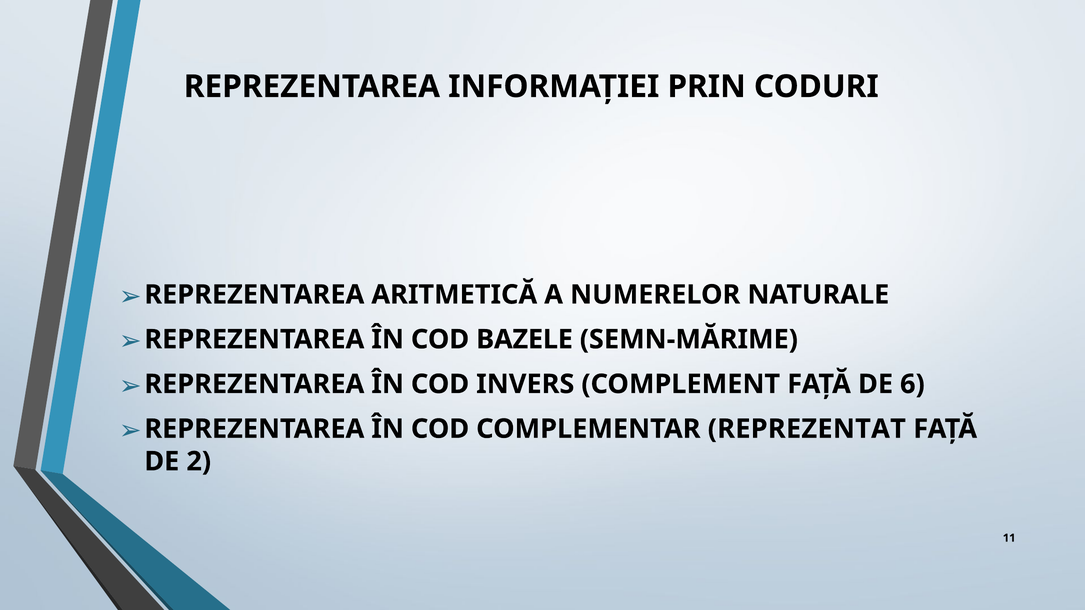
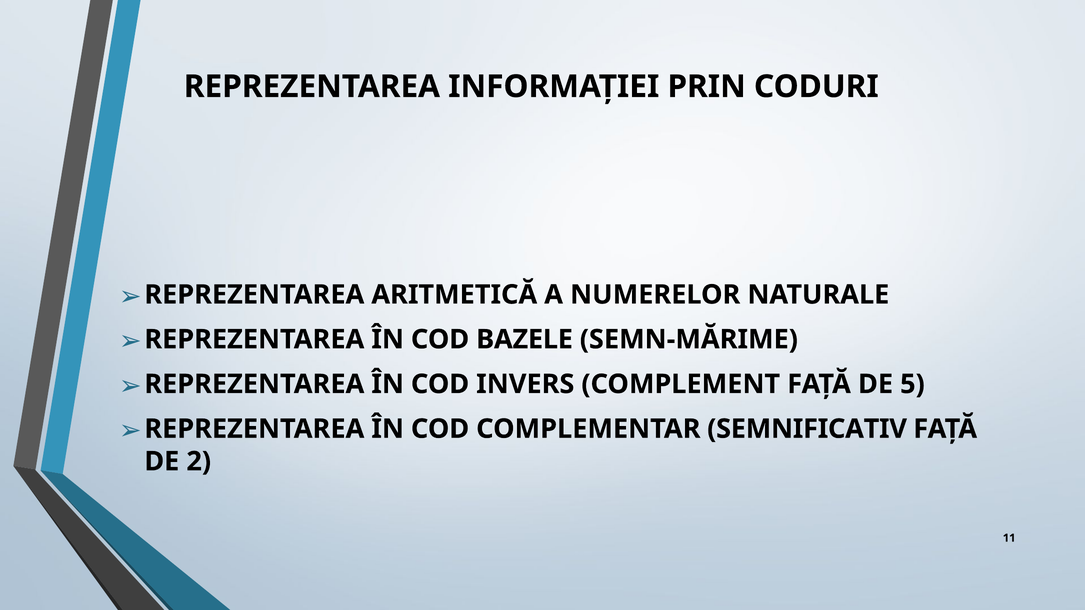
6: 6 -> 5 (912, 384)
REPREZENTAT: REPREZENTAT -> SEMNIFICATIV (807, 429)
